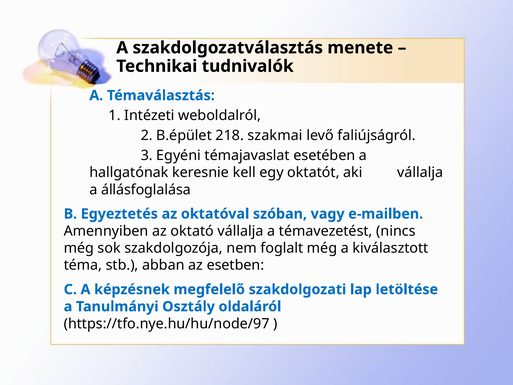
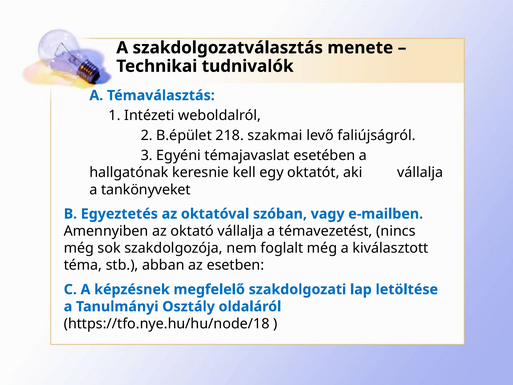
állásfoglalása: állásfoglalása -> tankönyveket (146, 190)
https://tfo.nye.hu/hu/node/97: https://tfo.nye.hu/hu/node/97 -> https://tfo.nye.hu/hu/node/18 (167, 324)
